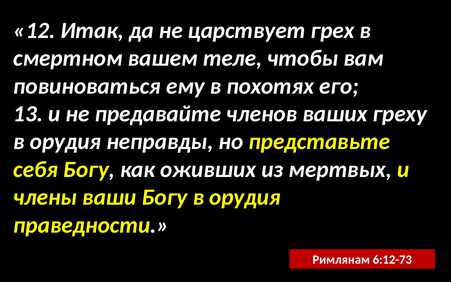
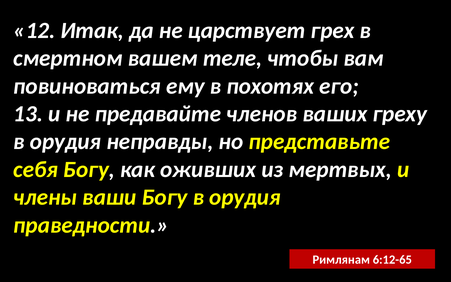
6:12-73: 6:12-73 -> 6:12-65 (392, 260)
